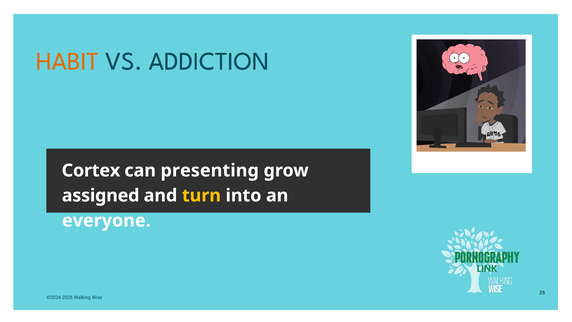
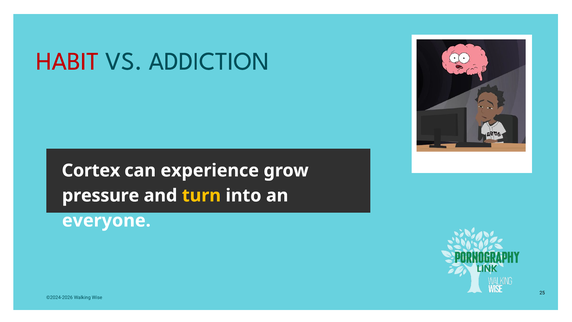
HABIT colour: orange -> red (67, 61)
presenting: presenting -> experience (210, 170)
assigned: assigned -> pressure (101, 195)
